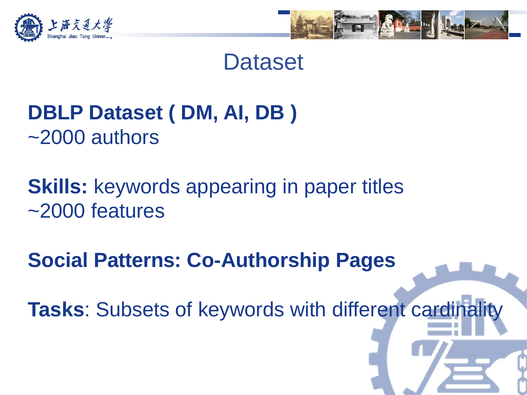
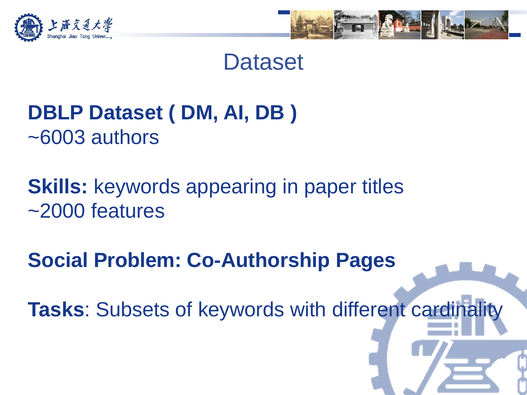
~2000: ~2000 -> ~6003 (57, 138)
Patterns: Patterns -> Problem (138, 261)
